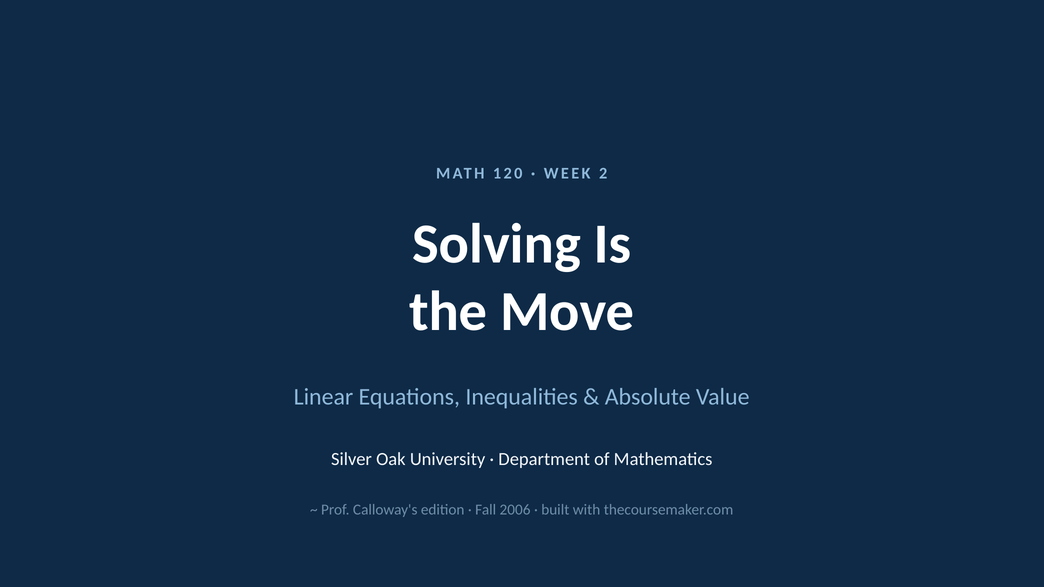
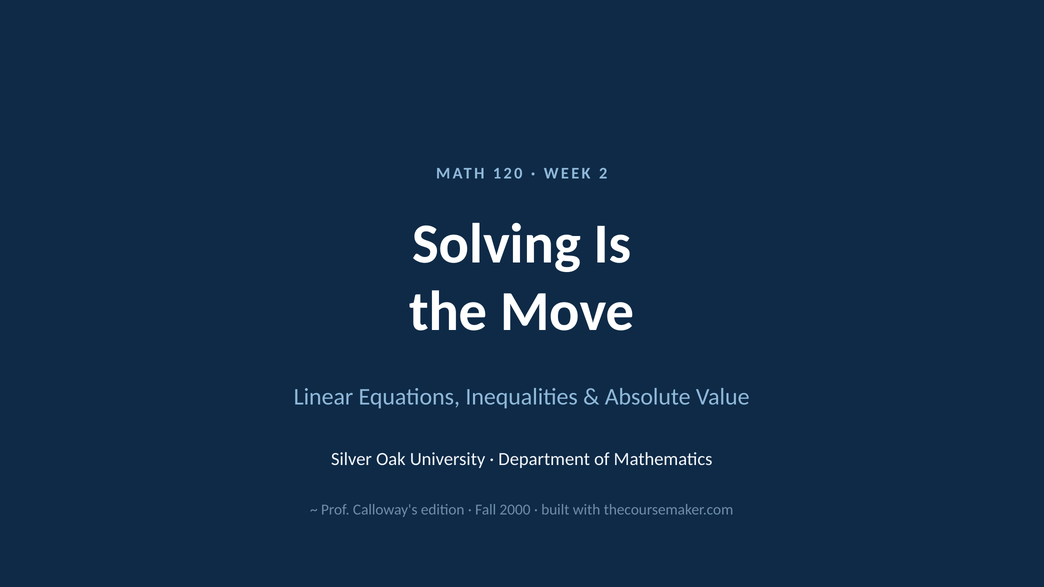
2006: 2006 -> 2000 (515, 510)
